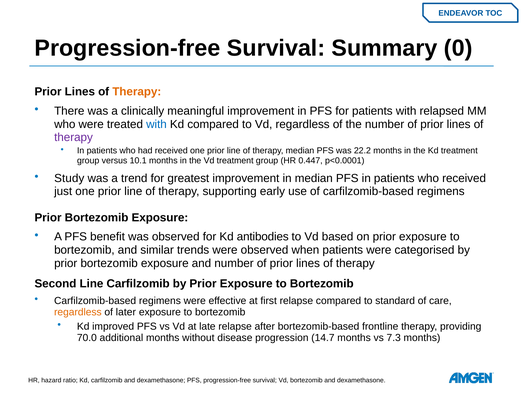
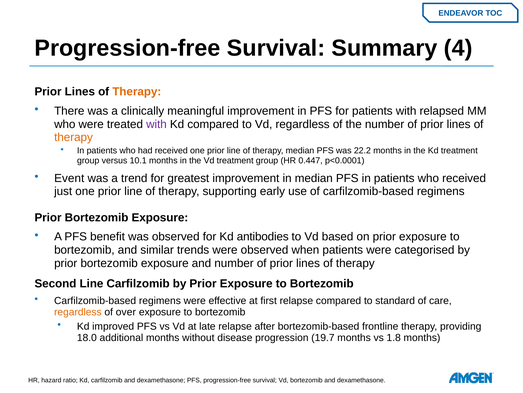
0: 0 -> 4 (458, 48)
with colour: blue -> purple (156, 124)
therapy colour: purple -> orange (73, 137)
Study: Study -> Event (69, 178)
later: later -> over (126, 312)
70.0: 70.0 -> 18.0 (87, 337)
14.7: 14.7 -> 19.7 (323, 337)
7.3: 7.3 -> 1.8 (394, 337)
